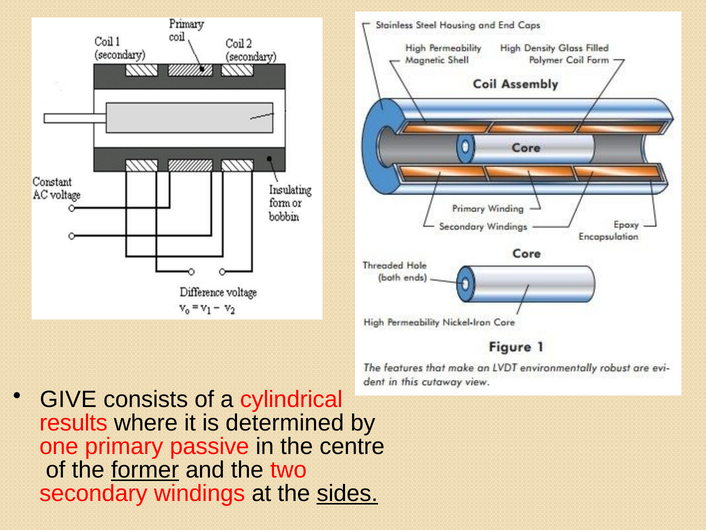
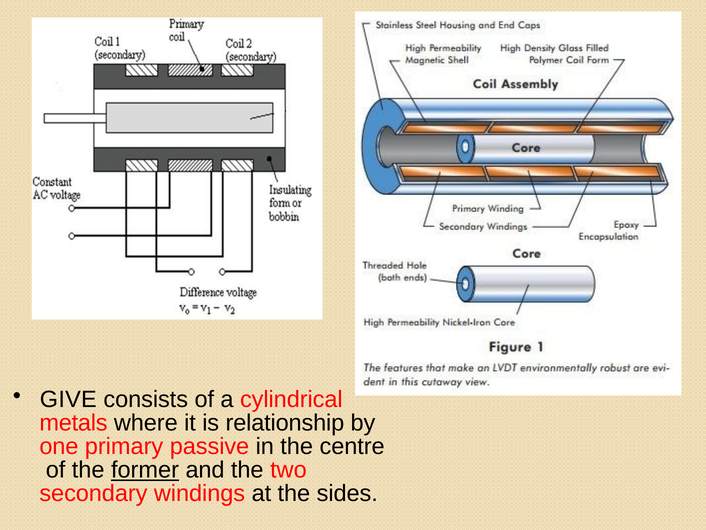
results: results -> metals (73, 423)
determined: determined -> relationship (285, 423)
sides underline: present -> none (347, 493)
